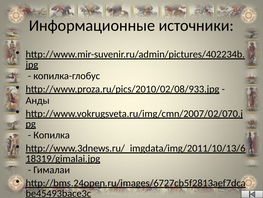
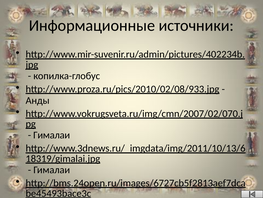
Копилка: Копилка -> Гималаи (52, 135)
